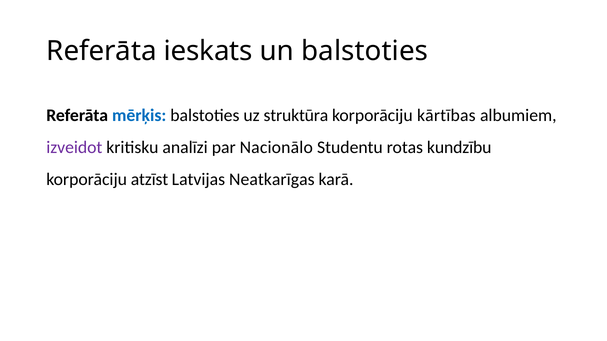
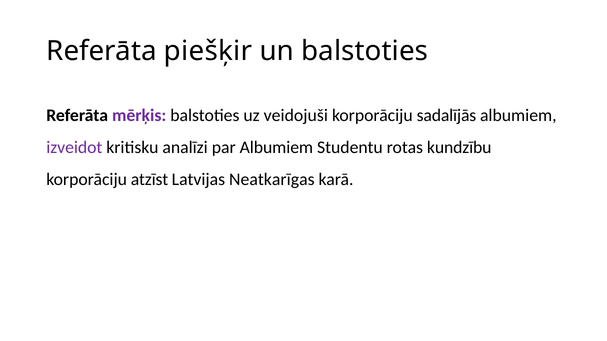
ieskats: ieskats -> piešķir (208, 51)
mērķis colour: blue -> purple (139, 116)
struktūra: struktūra -> veidojuši (296, 116)
kārtības: kārtības -> sadalījās (446, 116)
par Nacionālo: Nacionālo -> Albumiem (276, 148)
